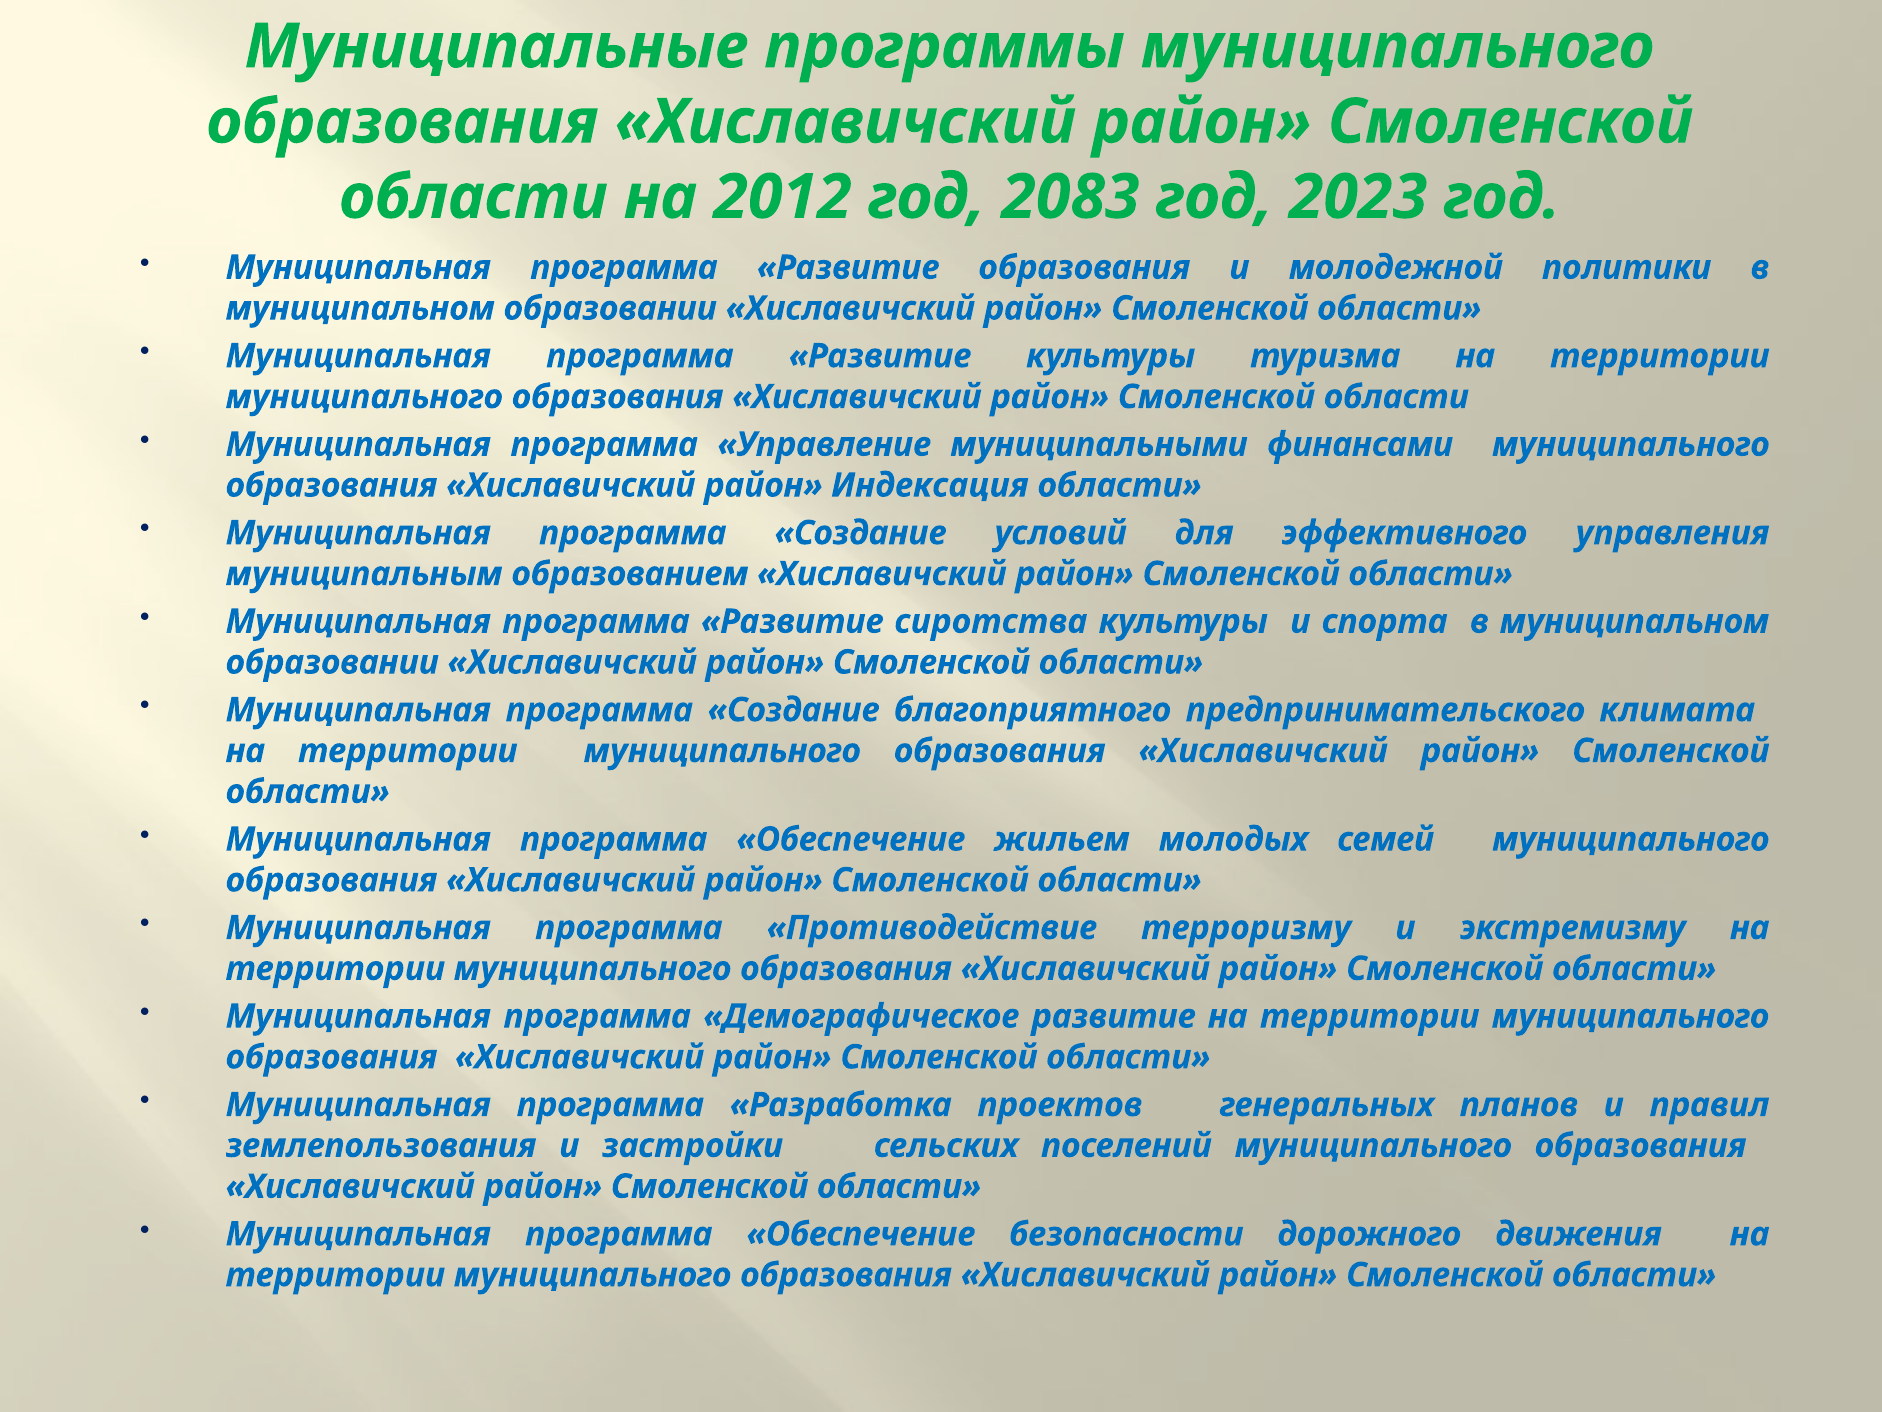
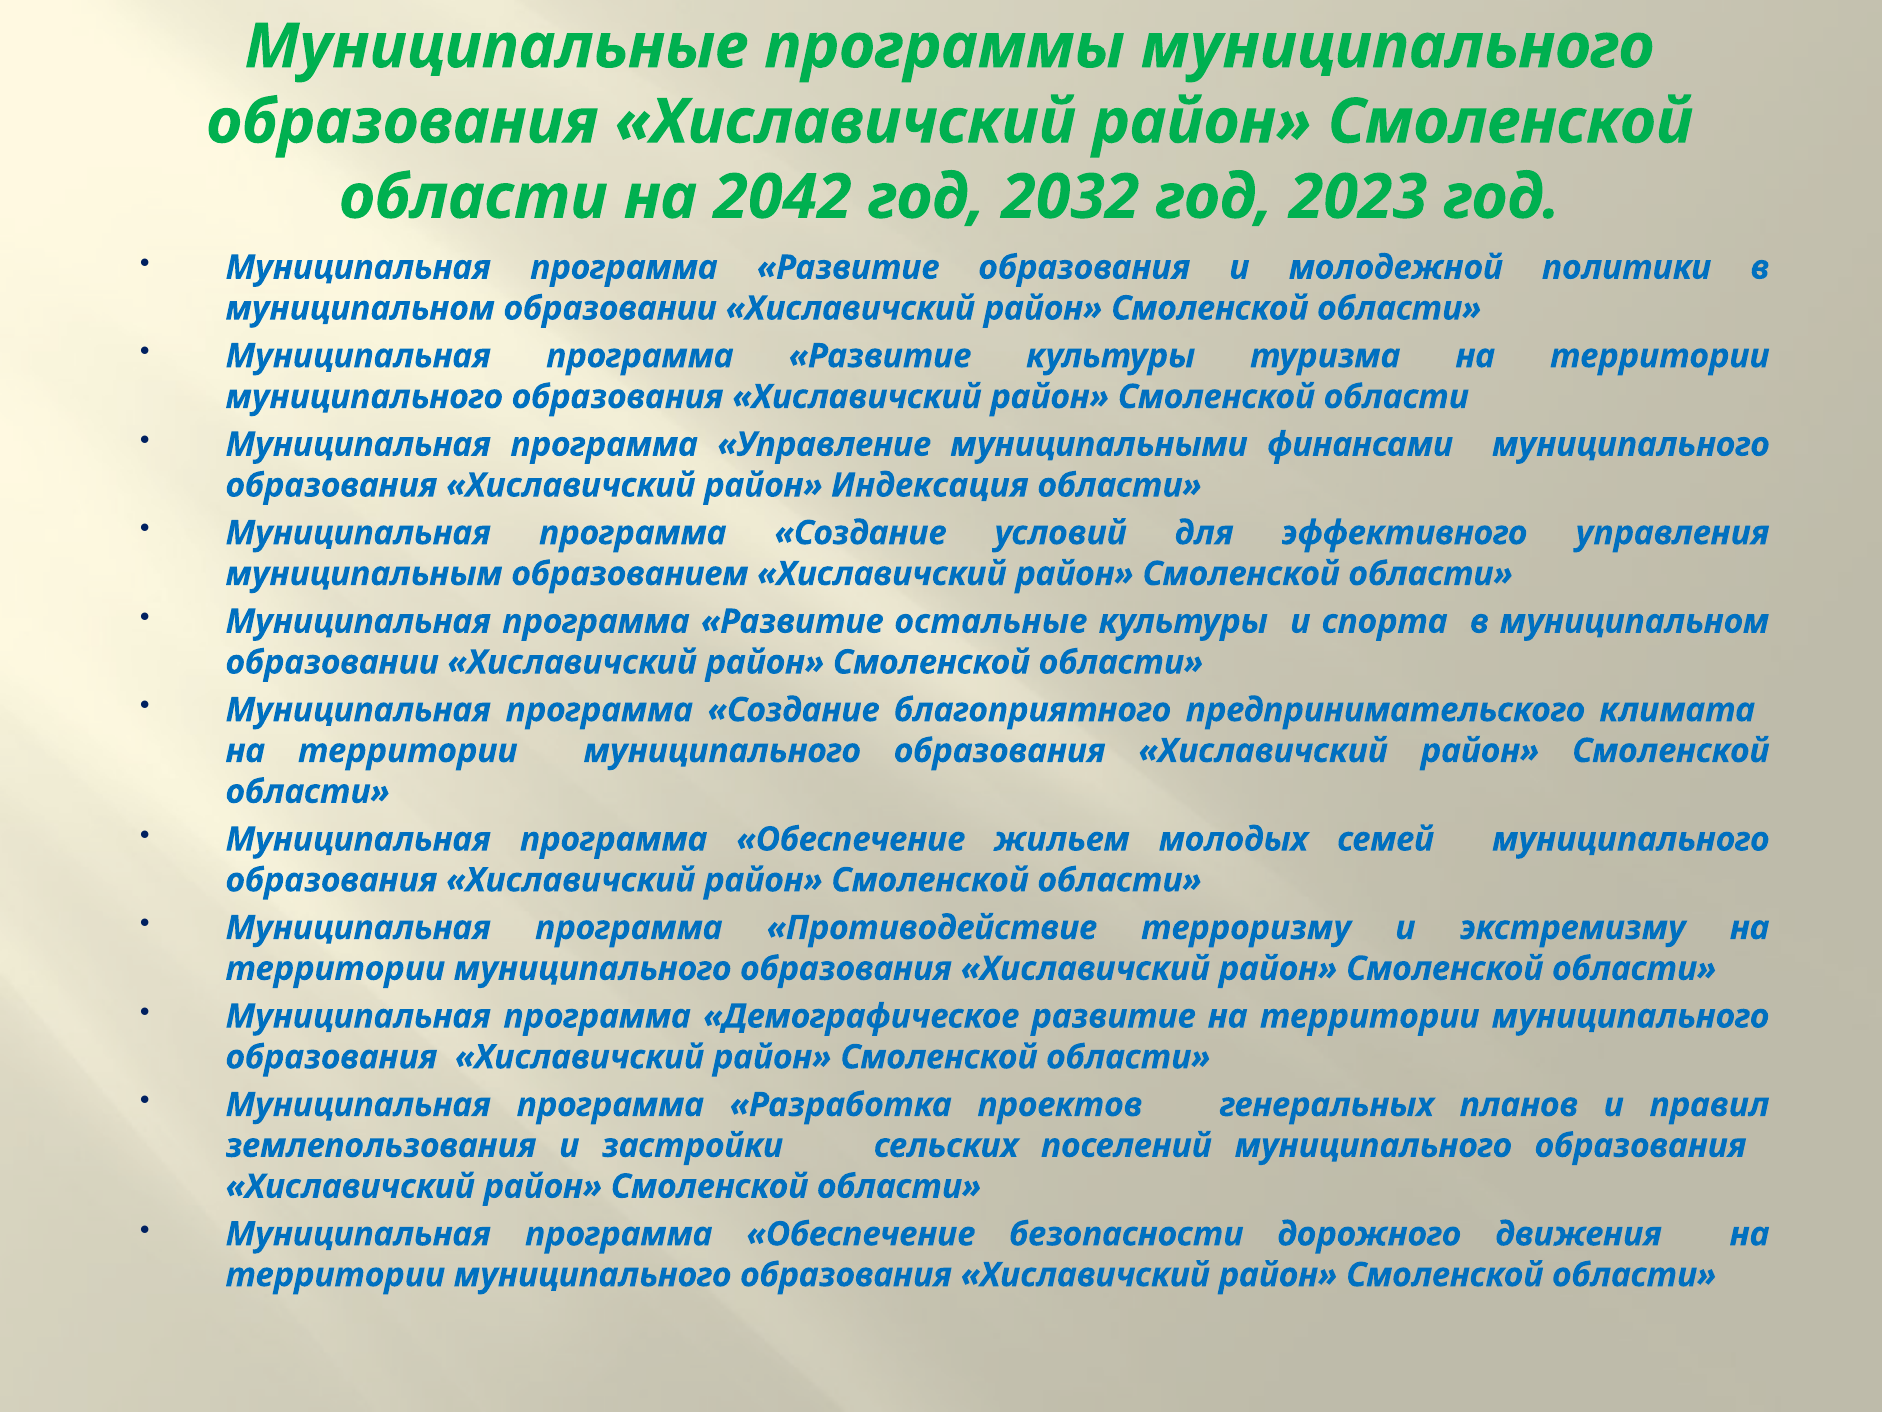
2012: 2012 -> 2042 (783, 197)
2083: 2083 -> 2032 (1070, 197)
сиротства: сиротства -> остальные (991, 621)
